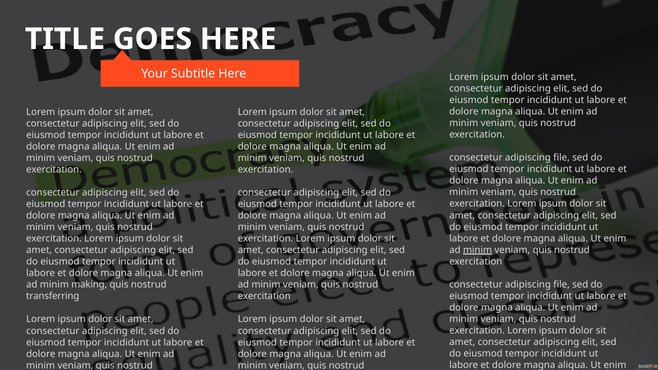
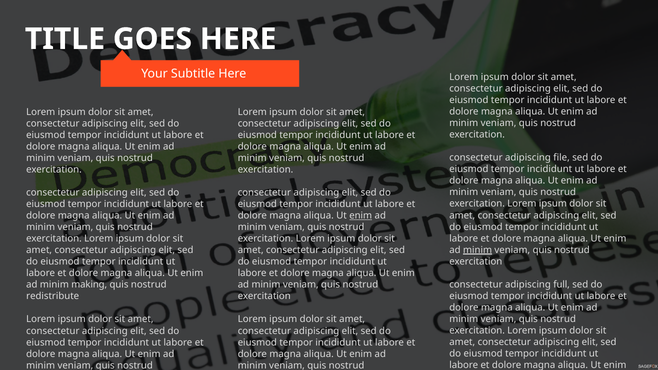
enim underline: none -> present (361, 216)
file: file -> full (562, 285)
transferring: transferring -> redistribute (53, 296)
